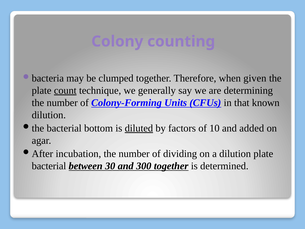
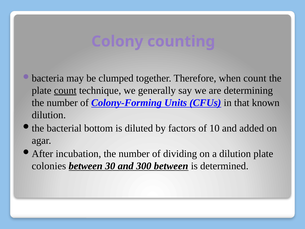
when given: given -> count (255, 78)
diluted underline: present -> none (139, 128)
bacterial: bacterial -> colonies (49, 166)
300 together: together -> between (171, 166)
